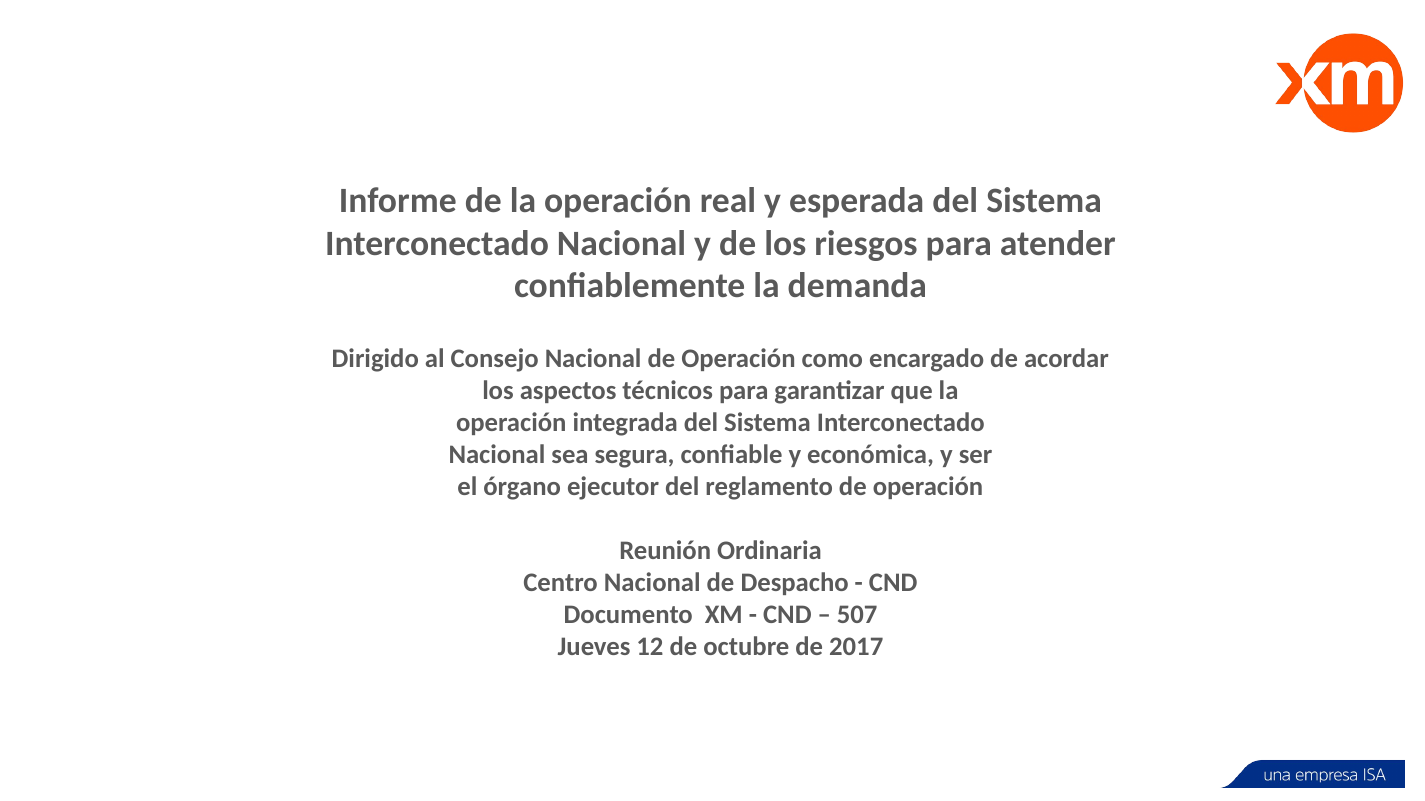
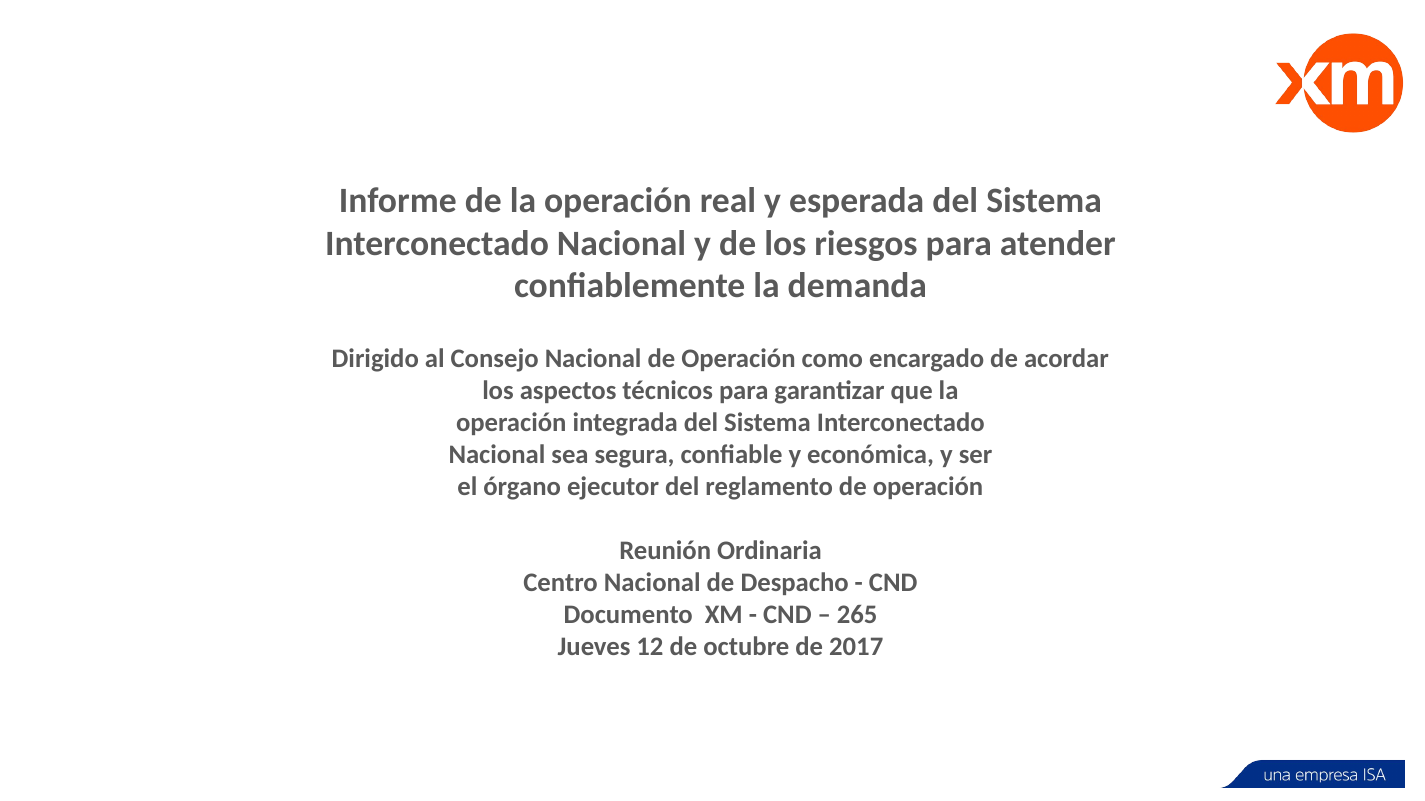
507: 507 -> 265 (857, 615)
